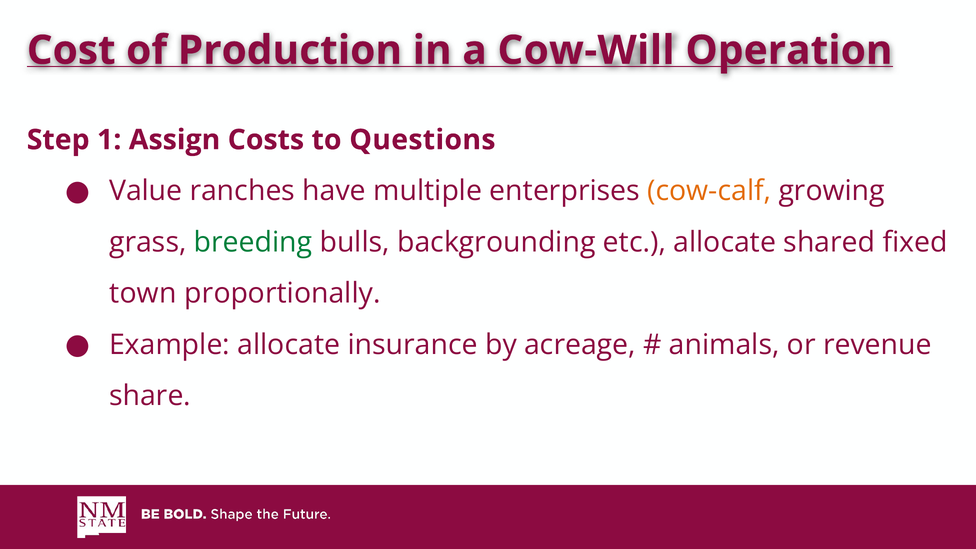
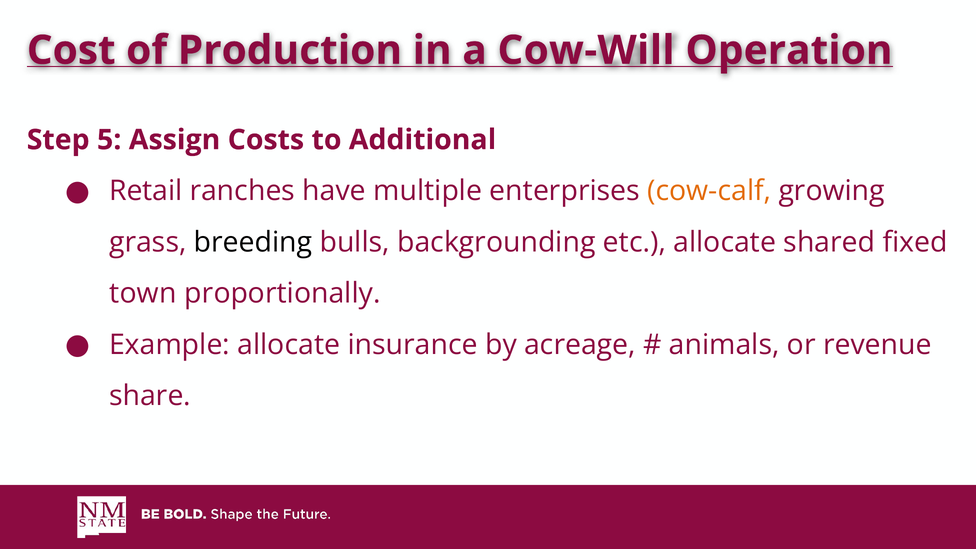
1: 1 -> 5 (109, 140)
Questions: Questions -> Additional (423, 140)
Value: Value -> Retail (146, 191)
breeding colour: green -> black (253, 242)
